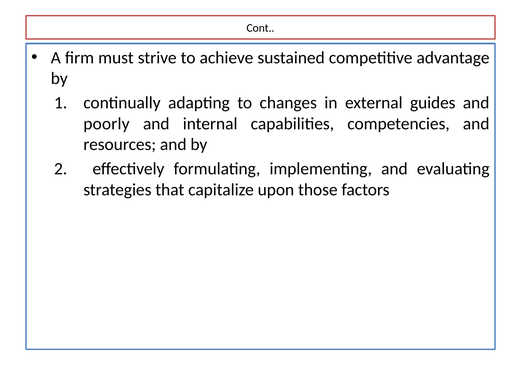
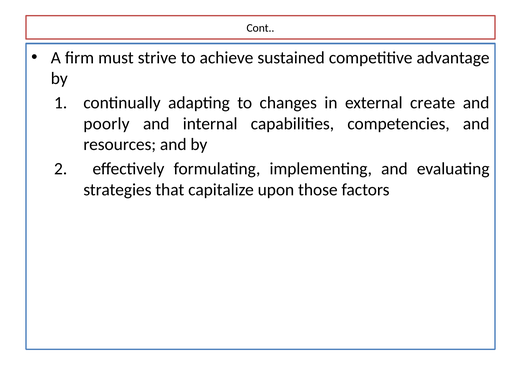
guides: guides -> create (433, 103)
